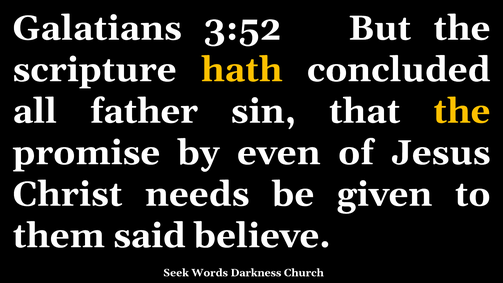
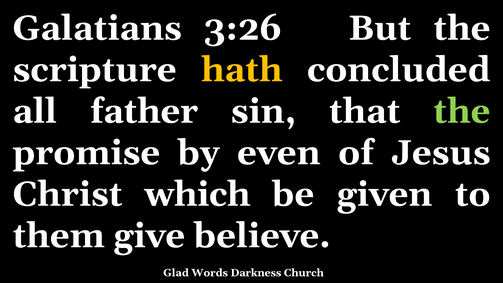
3:52: 3:52 -> 3:26 (243, 28)
the colour: yellow -> light green (462, 111)
needs: needs -> which (197, 194)
said: said -> give (149, 236)
Seek: Seek -> Glad (176, 273)
